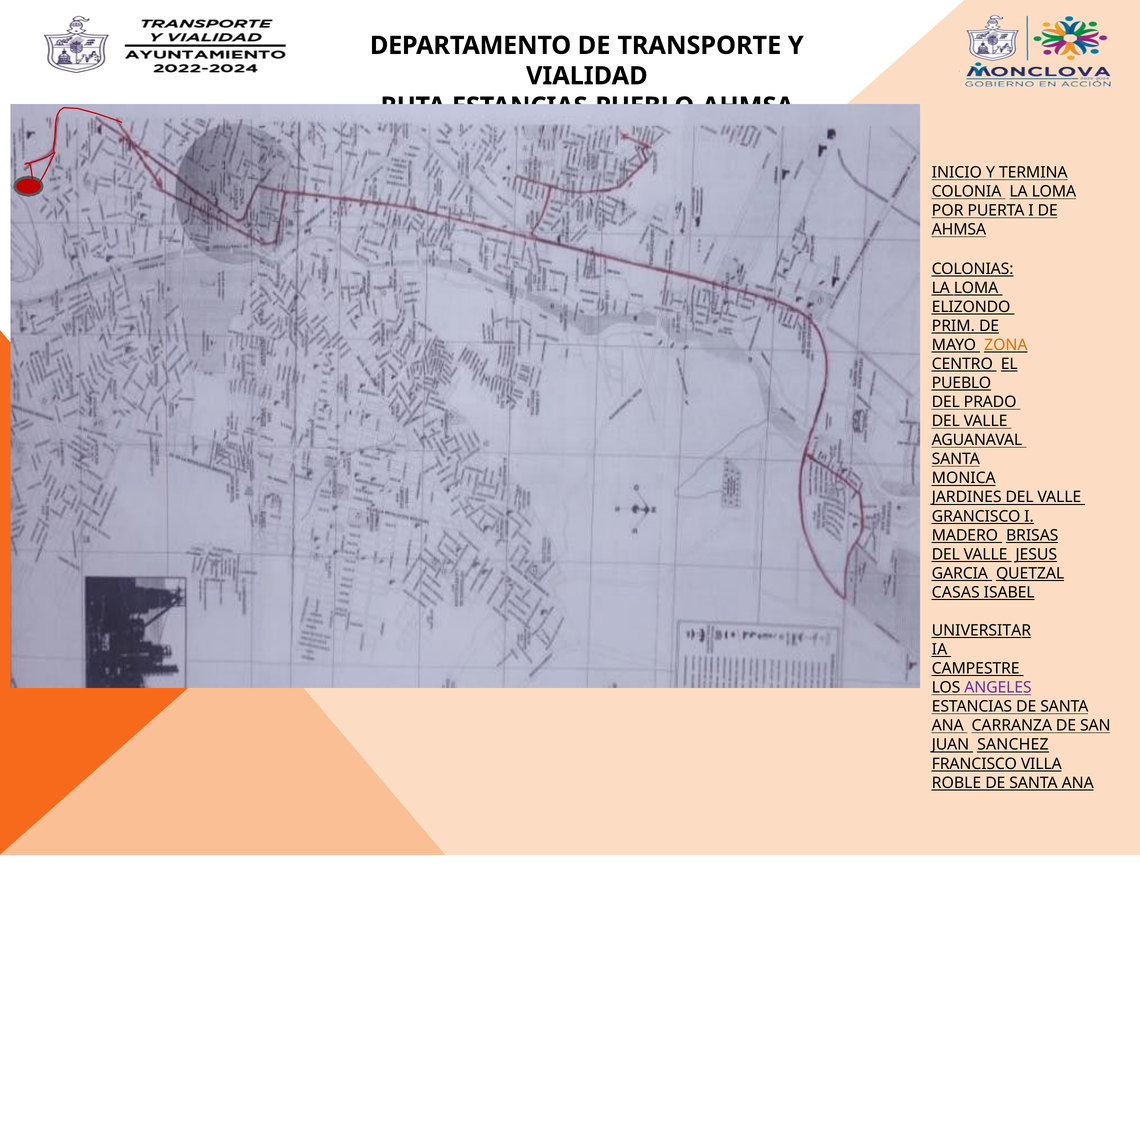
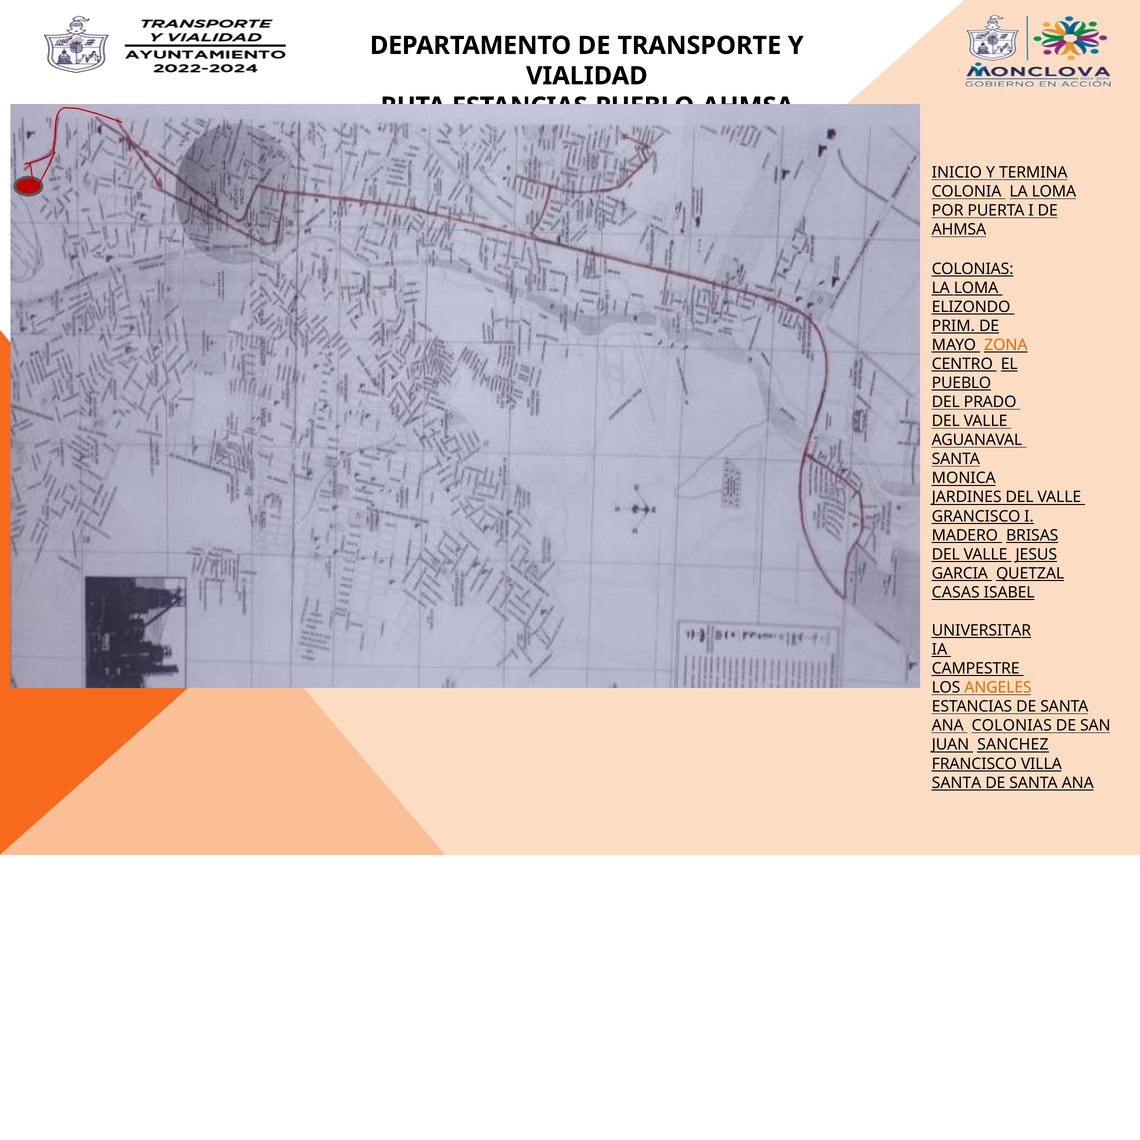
ANGELES colour: purple -> orange (998, 688)
ANA CARRANZA: CARRANZA -> COLONIAS (1012, 726)
ROBLE: ROBLE -> SANTA (957, 783)
